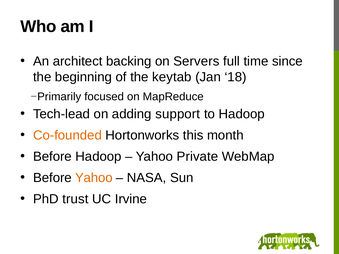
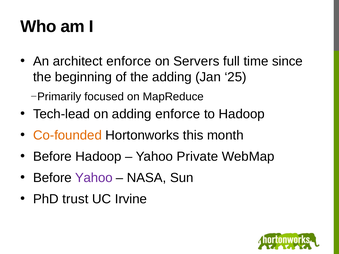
architect backing: backing -> enforce (129, 61)
the keytab: keytab -> adding (172, 77)
18: 18 -> 25 (236, 77)
adding support: support -> enforce (178, 114)
Yahoo colour: orange -> purple (94, 178)
